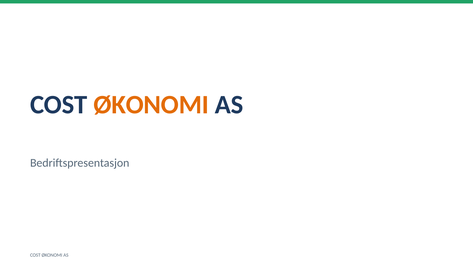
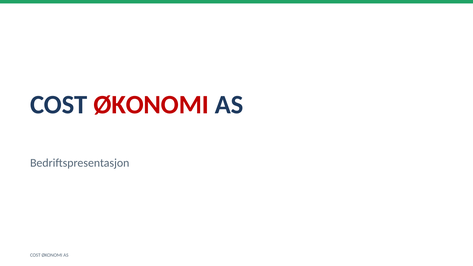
ØKONOMI colour: orange -> red (151, 105)
